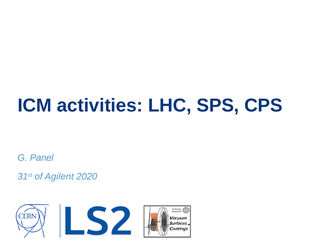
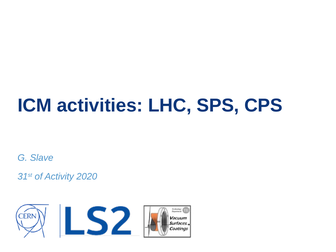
Panel: Panel -> Slave (42, 158)
Agilent: Agilent -> Activity (59, 176)
